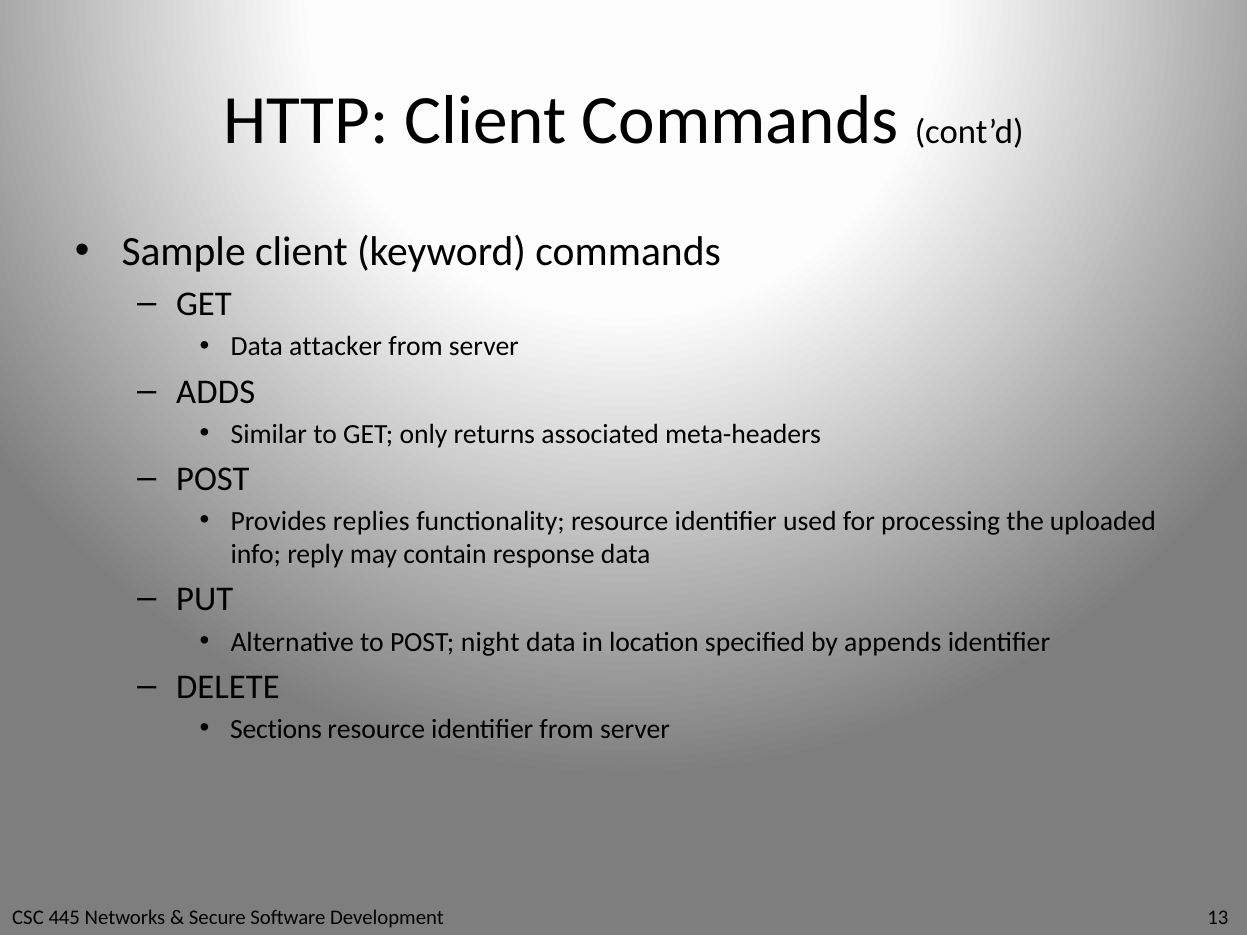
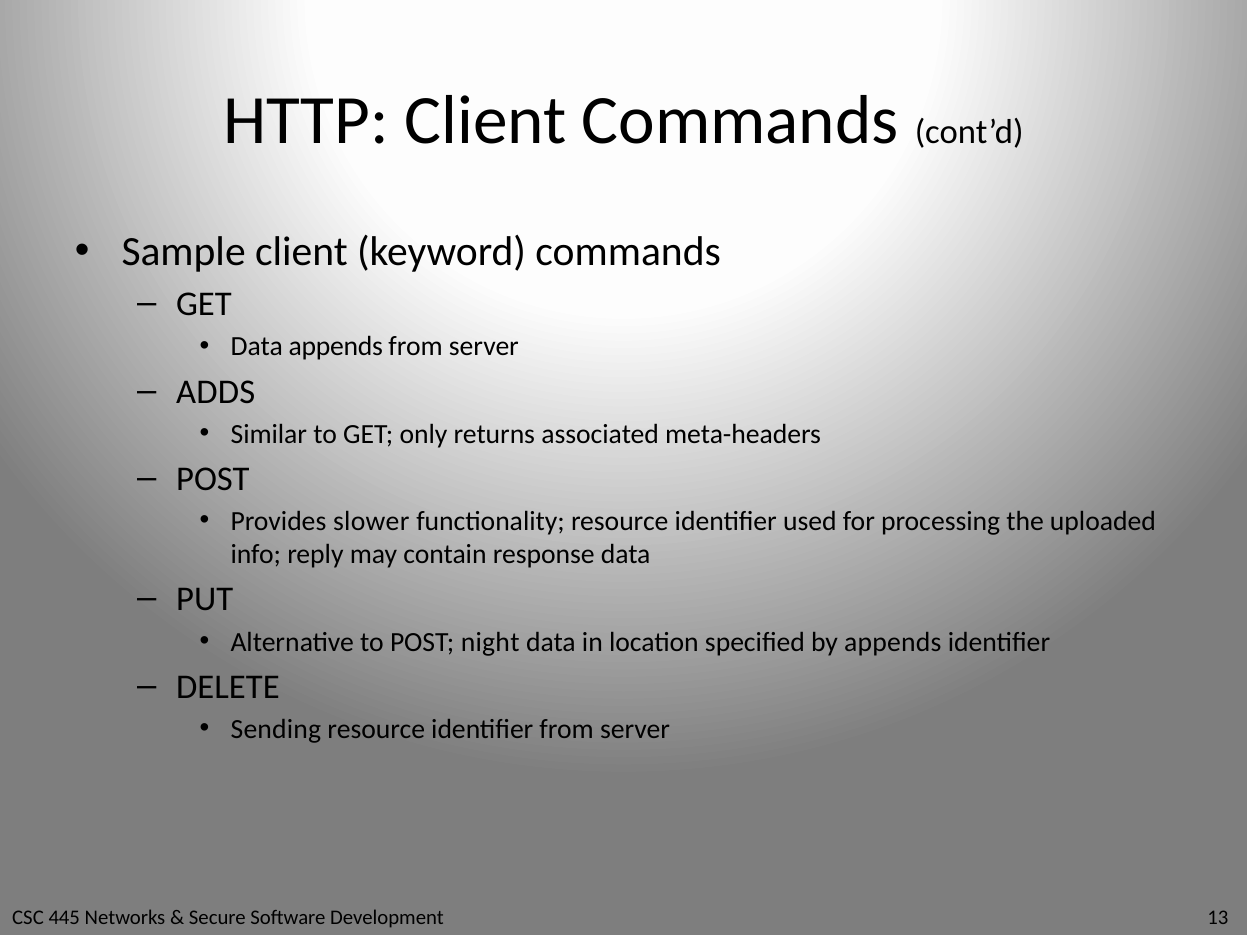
Data attacker: attacker -> appends (336, 347)
replies: replies -> slower (371, 522)
Sections: Sections -> Sending (276, 729)
